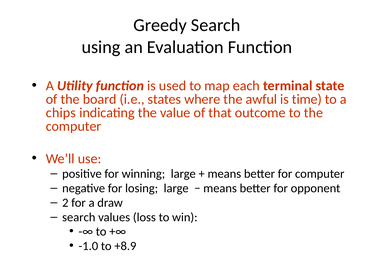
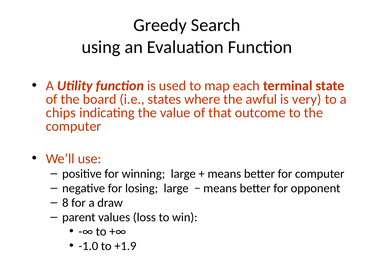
time: time -> very (307, 99)
2: 2 -> 8 (65, 203)
search: search -> parent (79, 218)
+8.9: +8.9 -> +1.9 (125, 246)
